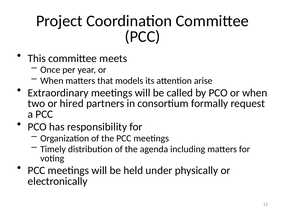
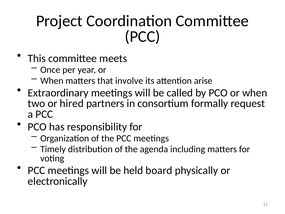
models: models -> involve (129, 81)
under: under -> board (159, 170)
